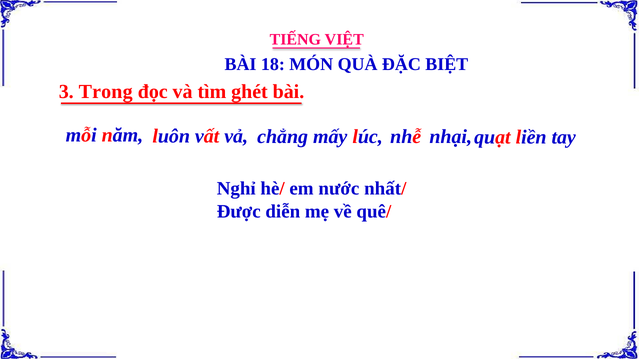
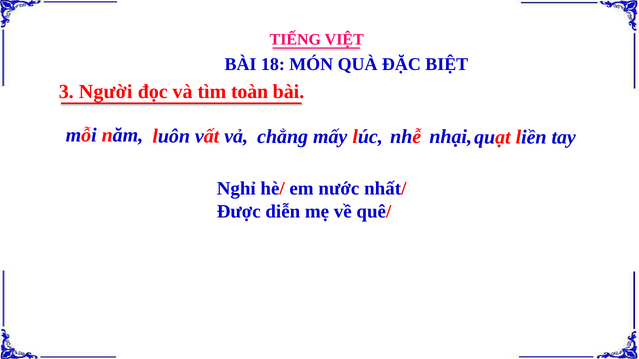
Trong: Trong -> Người (106, 92)
ghét: ghét -> toàn (250, 92)
